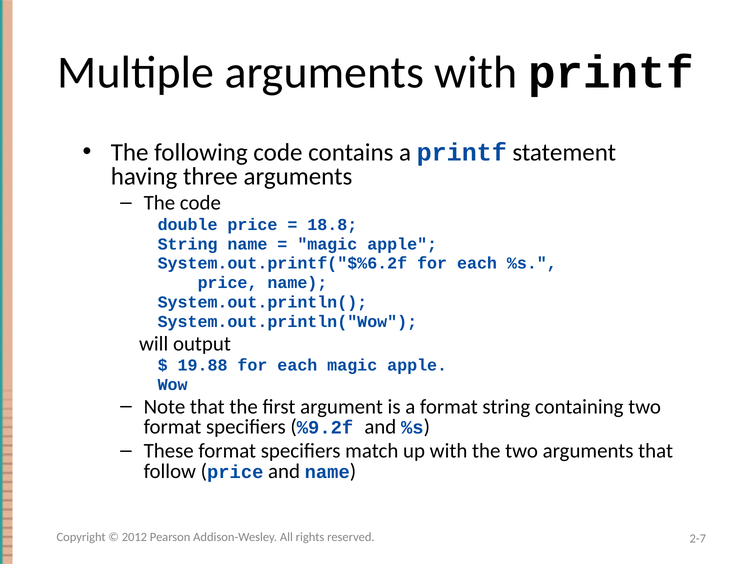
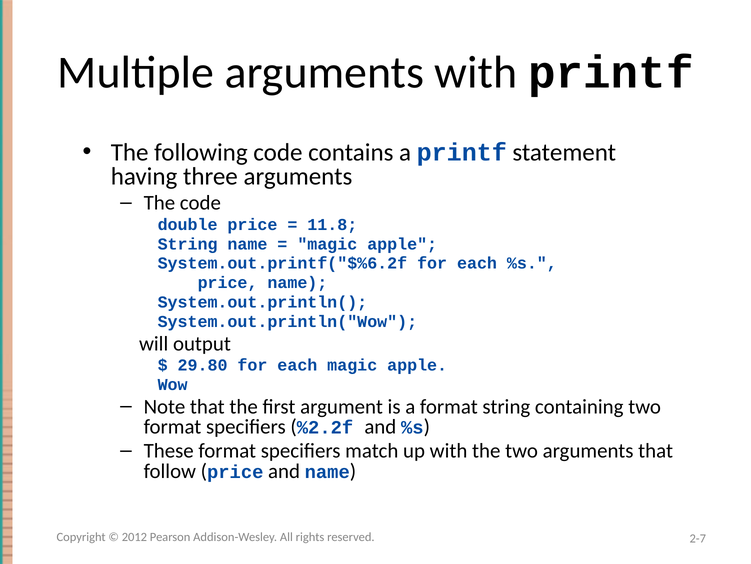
18.8: 18.8 -> 11.8 (332, 224)
19.88: 19.88 -> 29.80 (203, 365)
%9.2f: %9.2f -> %2.2f (325, 427)
